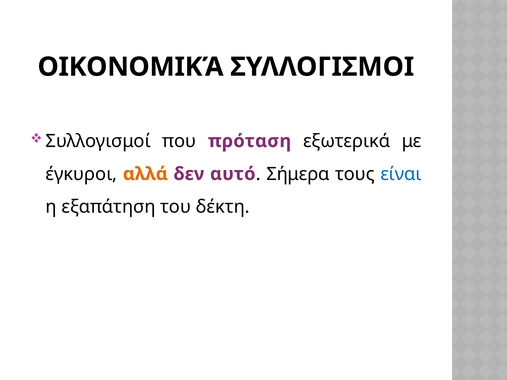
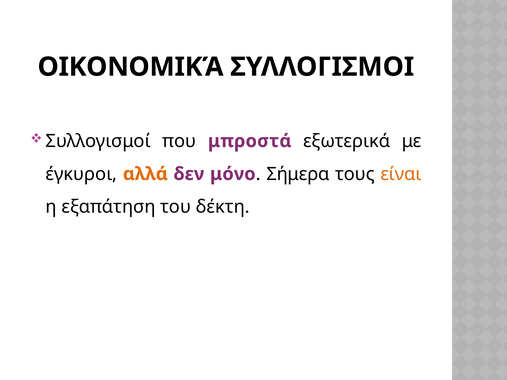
πρόταση: πρόταση -> μπροστά (250, 141)
αυτό: αυτό -> μόνο (233, 174)
είναι colour: blue -> orange (401, 174)
